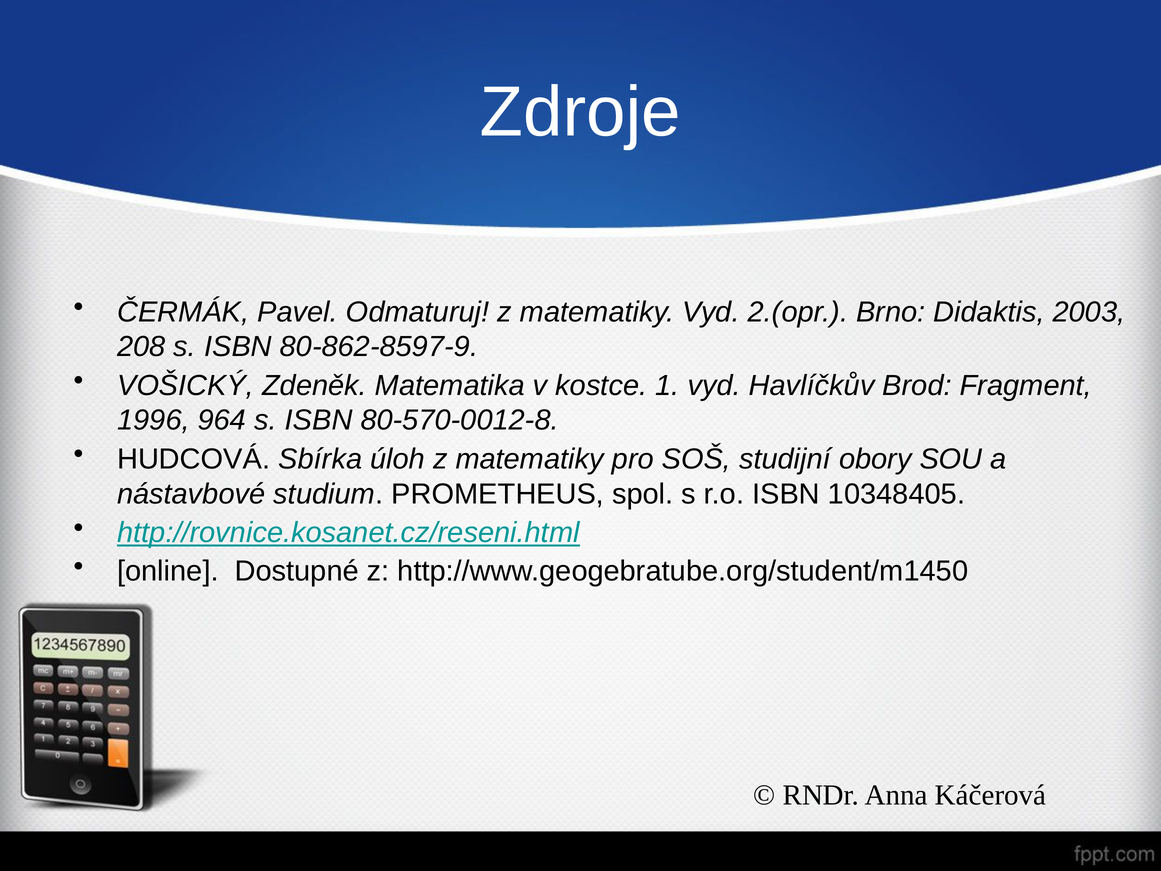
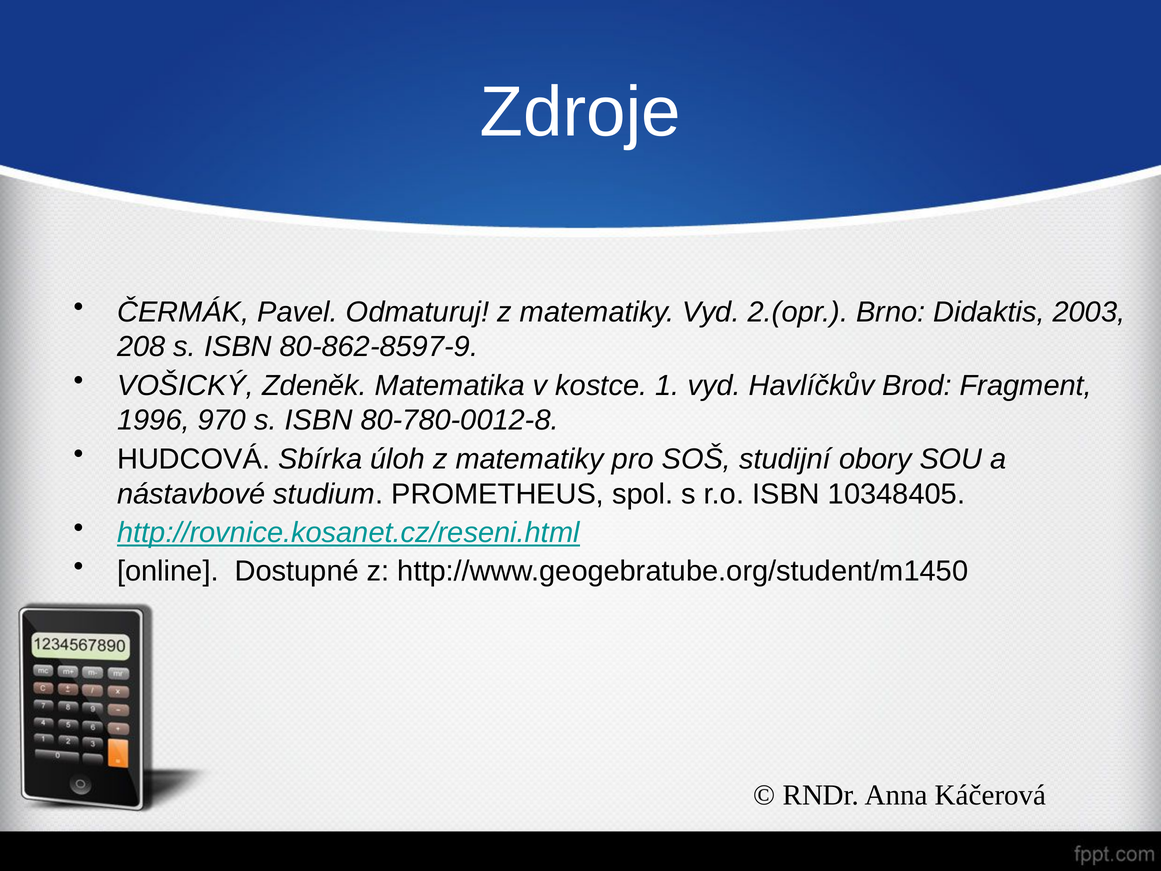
964: 964 -> 970 (222, 420)
80-570-0012-8: 80-570-0012-8 -> 80-780-0012-8 (460, 420)
